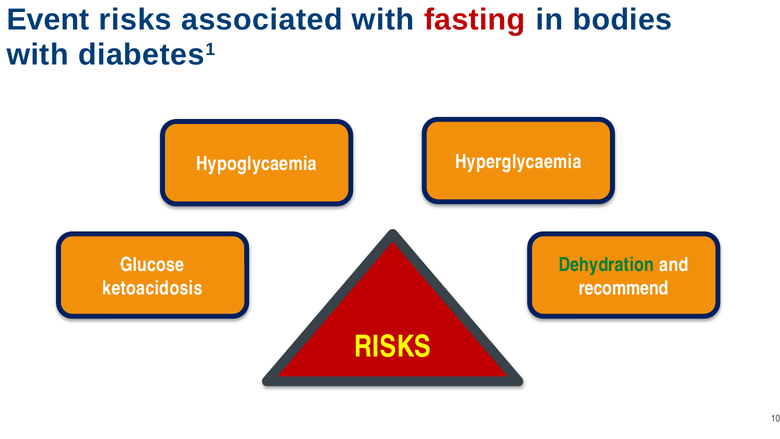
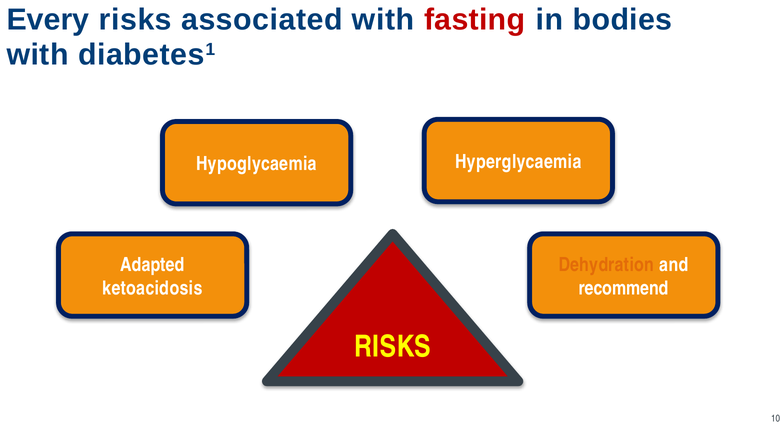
Event: Event -> Every (48, 20)
Glucose: Glucose -> Adapted (152, 265)
Dehydration colour: green -> orange (606, 265)
